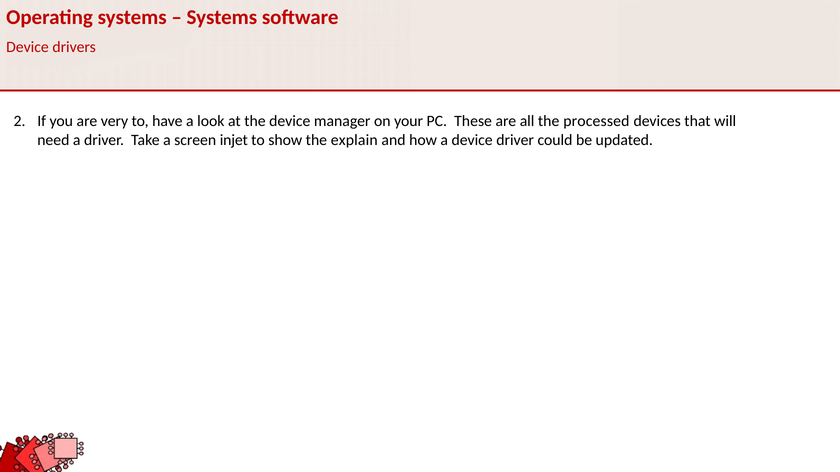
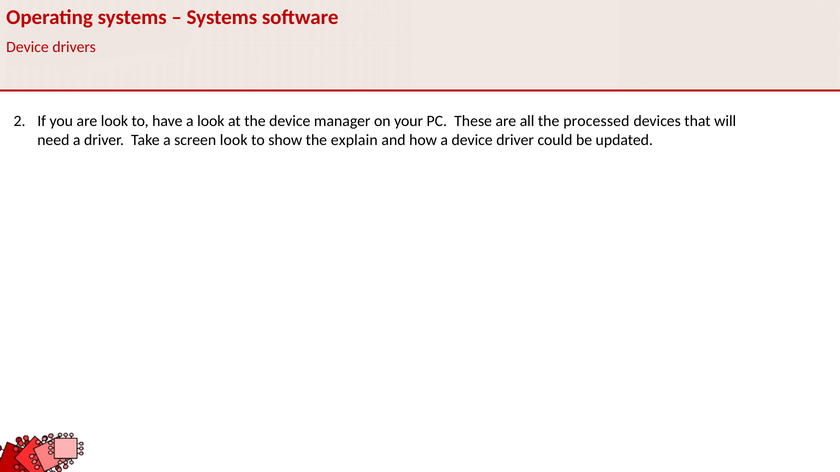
are very: very -> look (114, 121)
screen injet: injet -> look (234, 140)
